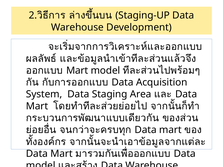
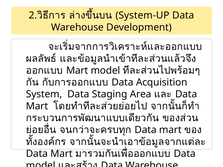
Staging-UP: Staging-UP -> System-UP (142, 15)
